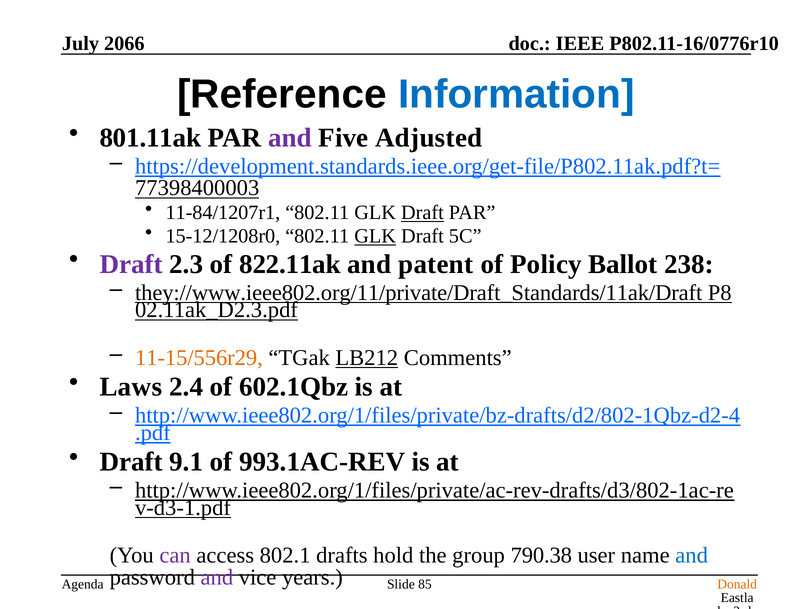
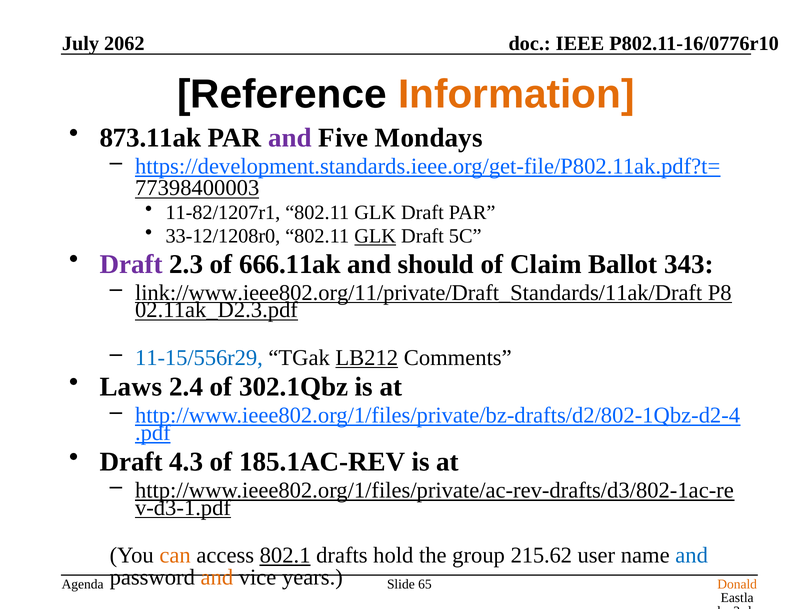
2066: 2066 -> 2062 (124, 43)
Information colour: blue -> orange (516, 94)
801.11ak: 801.11ak -> 873.11ak (150, 138)
Adjusted: Adjusted -> Mondays (429, 138)
11-84/1207r1: 11-84/1207r1 -> 11-82/1207r1 (223, 213)
Draft underline: present -> none (422, 213)
15-12/1208r0: 15-12/1208r0 -> 33-12/1208r0 (223, 236)
822.11ak: 822.11ak -> 666.11ak (290, 264)
patent: patent -> should (436, 264)
Policy: Policy -> Claim (546, 264)
238: 238 -> 343 (689, 264)
they://www.ieee802.org/11/private/Draft_Standards/11ak/Draft: they://www.ieee802.org/11/private/Draft_Standards/11ak/Draft -> link://www.ieee802.org/11/private/Draft_Standards/11ak/Draft (419, 293)
11-15/556r29 colour: orange -> blue (199, 358)
602.1Qbz: 602.1Qbz -> 302.1Qbz (294, 387)
9.1: 9.1 -> 4.3 (186, 462)
993.1AC-REV: 993.1AC-REV -> 185.1AC-REV (322, 462)
can colour: purple -> orange (175, 555)
802.1 underline: none -> present (285, 555)
790.38: 790.38 -> 215.62 (541, 555)
and colour: purple -> orange (217, 577)
85: 85 -> 65 (425, 584)
